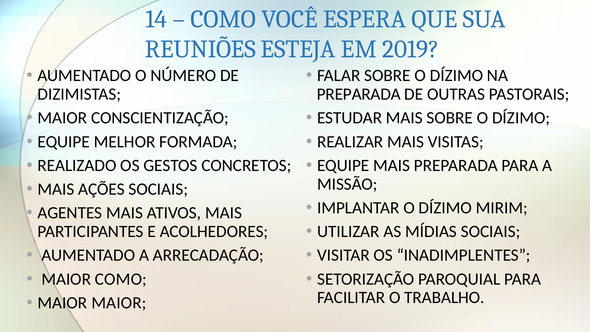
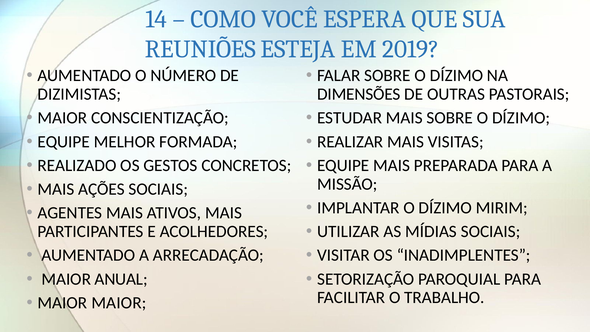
PREPARADA: PREPARADA -> DIMENSÕES (359, 94)
MAIOR COMO: COMO -> ANUAL (121, 279)
